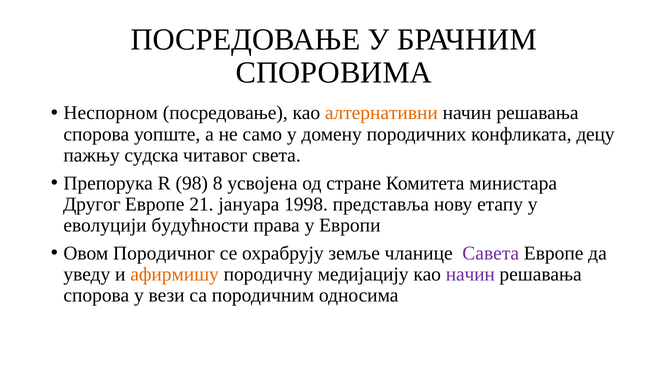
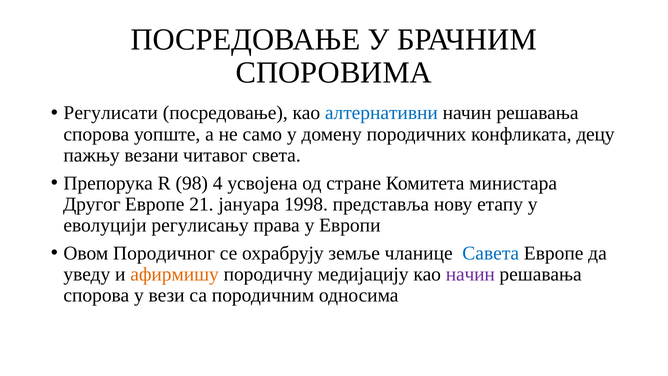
Неспорном: Неспорном -> Регулисати (111, 113)
алтернативни colour: orange -> blue (381, 113)
судска: судска -> везани (152, 155)
8: 8 -> 4 (218, 183)
будућности: будућности -> регулисању (200, 225)
Савета colour: purple -> blue (491, 253)
